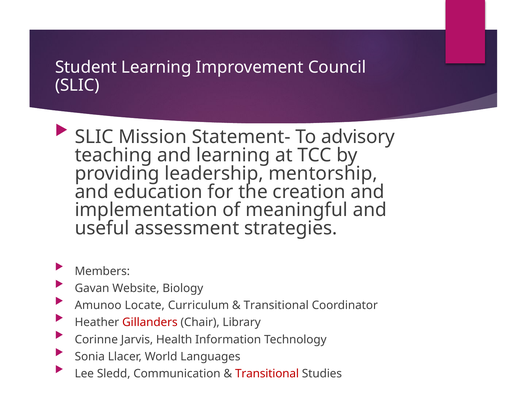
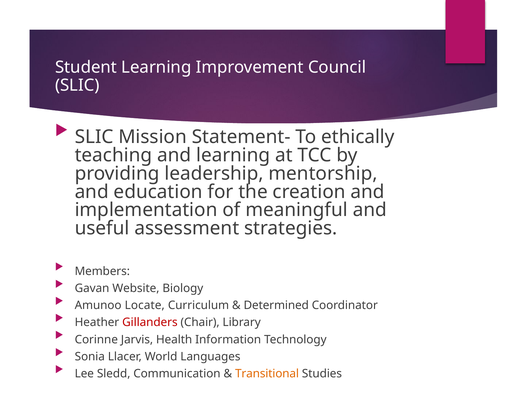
advisory: advisory -> ethically (358, 137)
Transitional: Transitional -> Determined (276, 305)
Transitional colour: red -> orange (267, 373)
